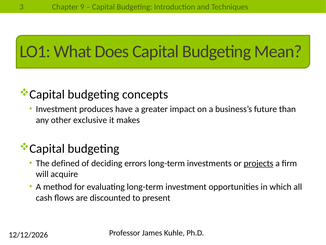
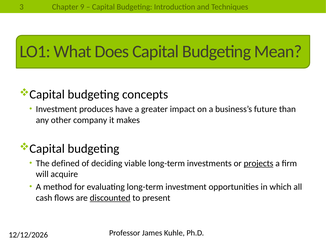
exclusive: exclusive -> company (90, 120)
errors: errors -> viable (135, 163)
discounted underline: none -> present (110, 197)
